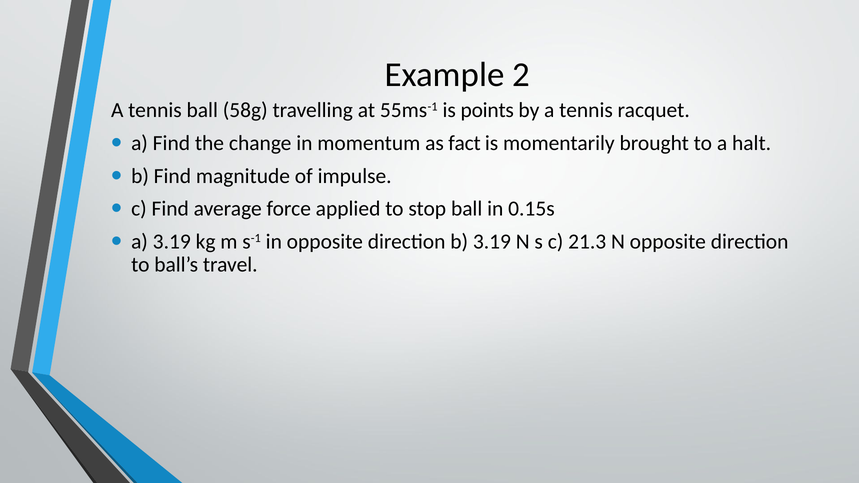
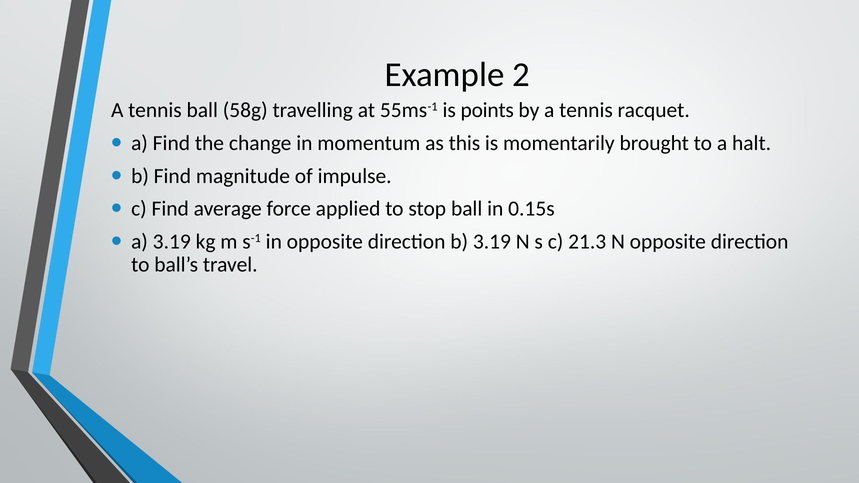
fact: fact -> this (464, 143)
